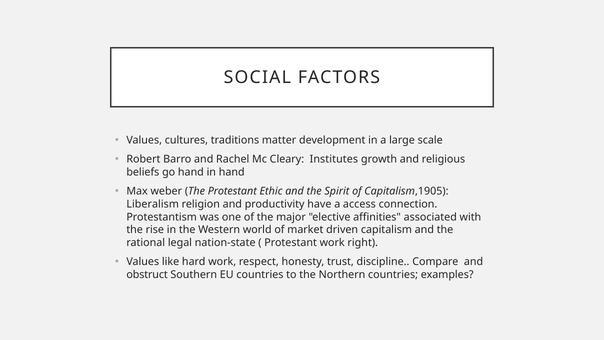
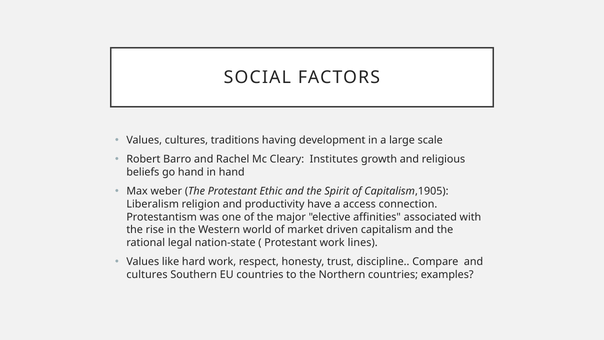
matter: matter -> having (279, 140)
right: right -> lines (363, 243)
obstruct: obstruct -> cultures (147, 275)
